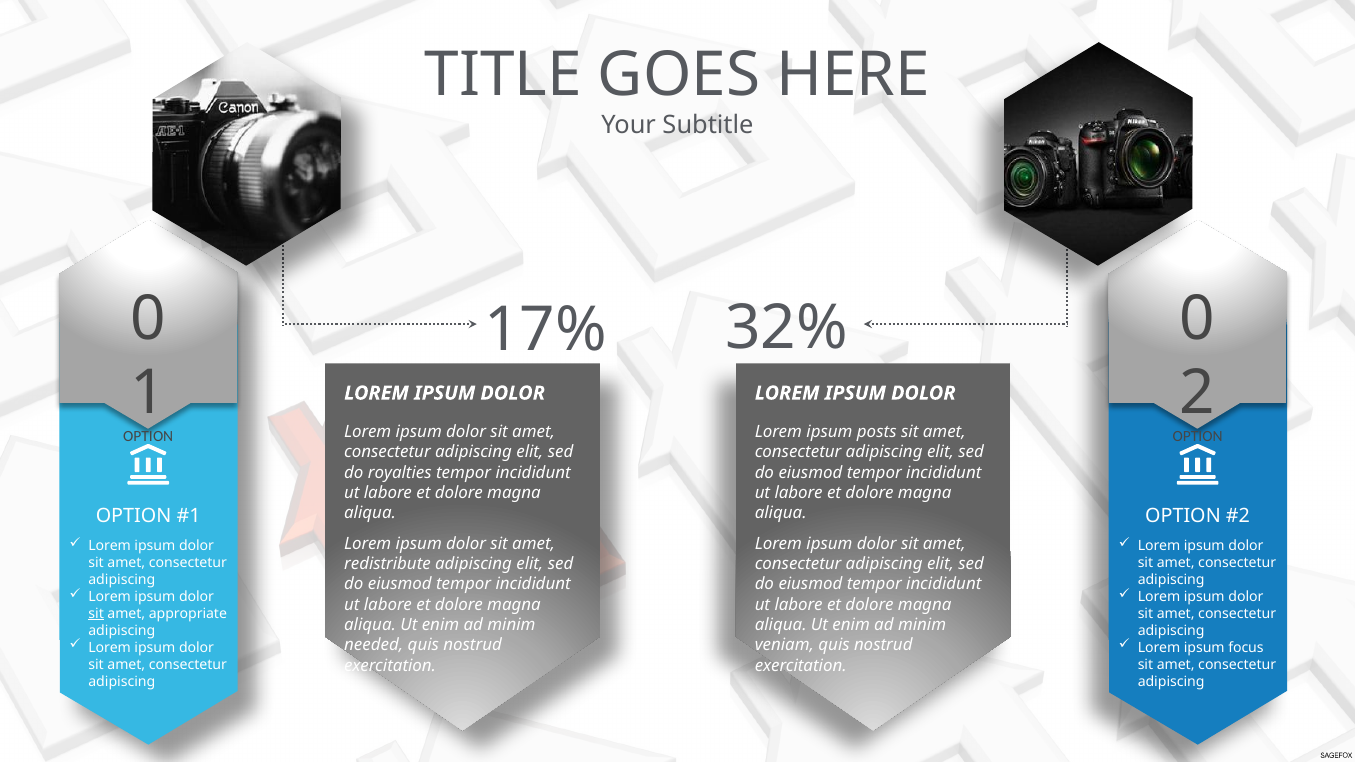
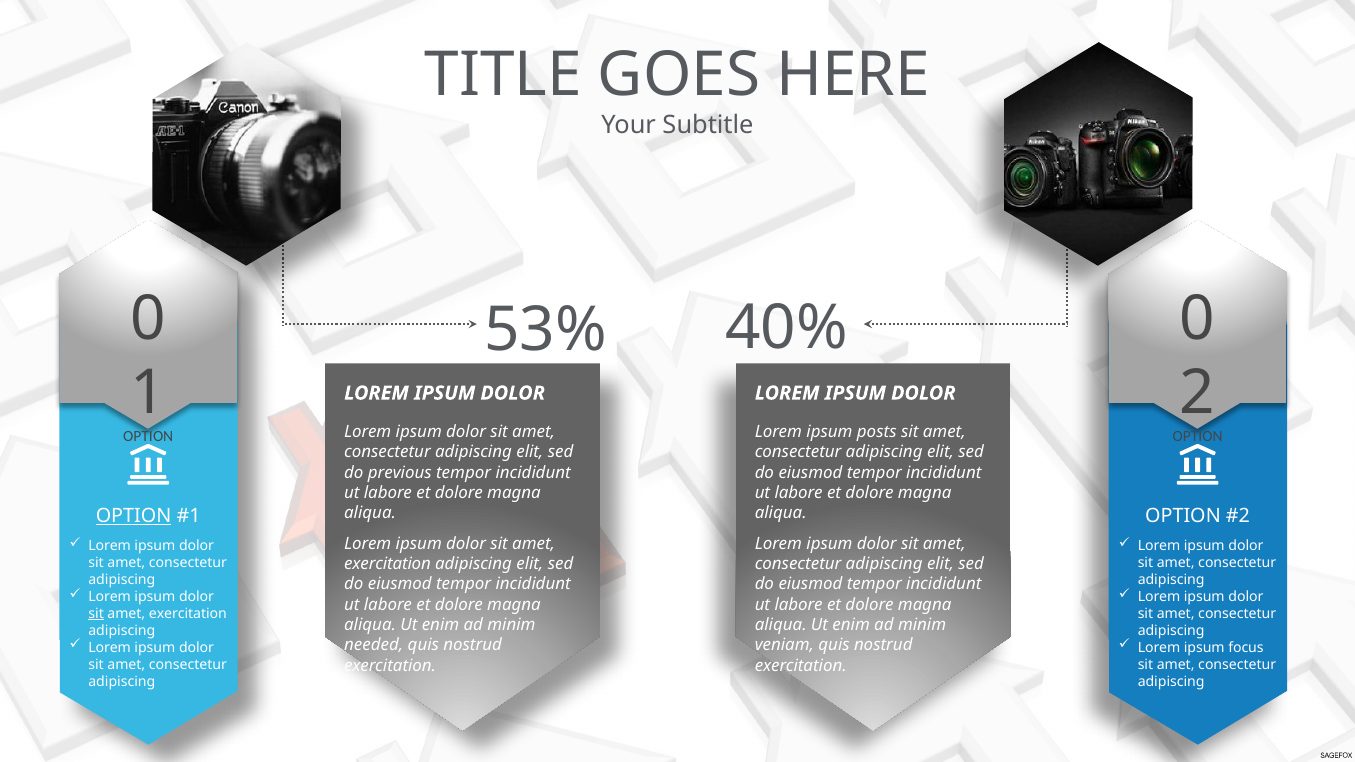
32%: 32% -> 40% (787, 328)
17%: 17% -> 53% (546, 330)
royalties: royalties -> previous (400, 473)
OPTION underline: none -> present (134, 516)
redistribute: redistribute -> exercitation (388, 564)
appropriate: appropriate -> exercitation (188, 614)
